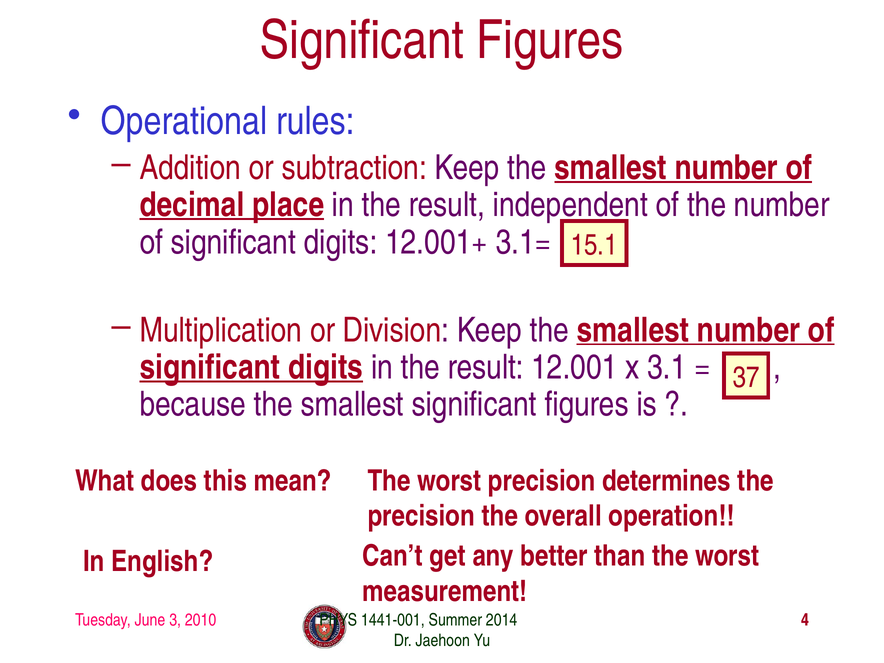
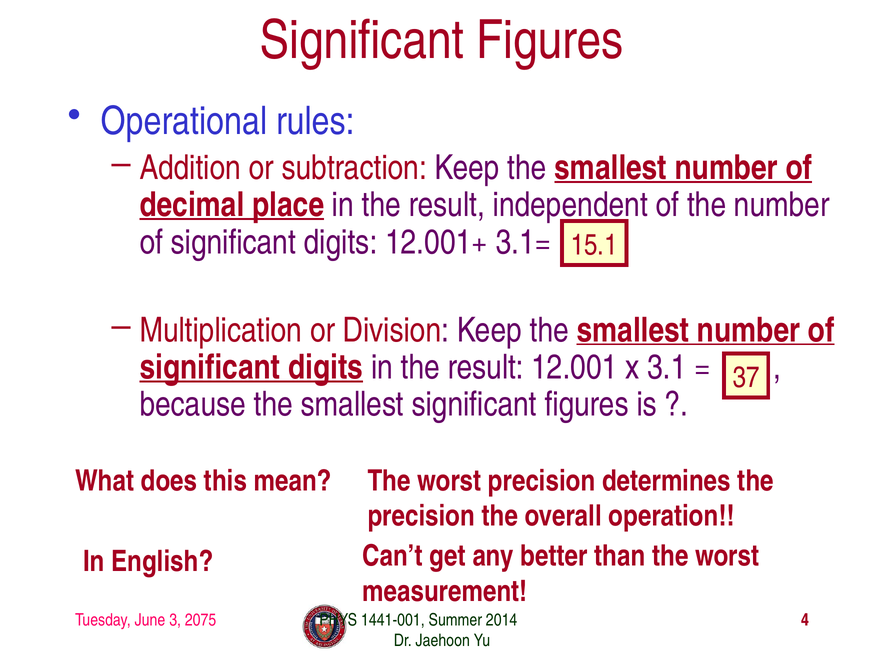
2010: 2010 -> 2075 (201, 620)
